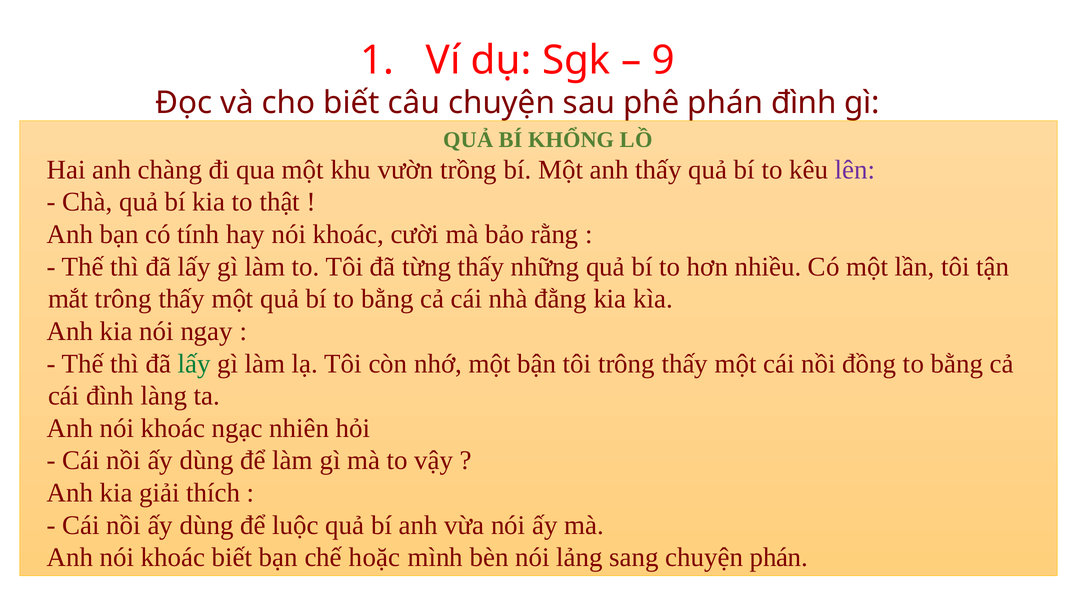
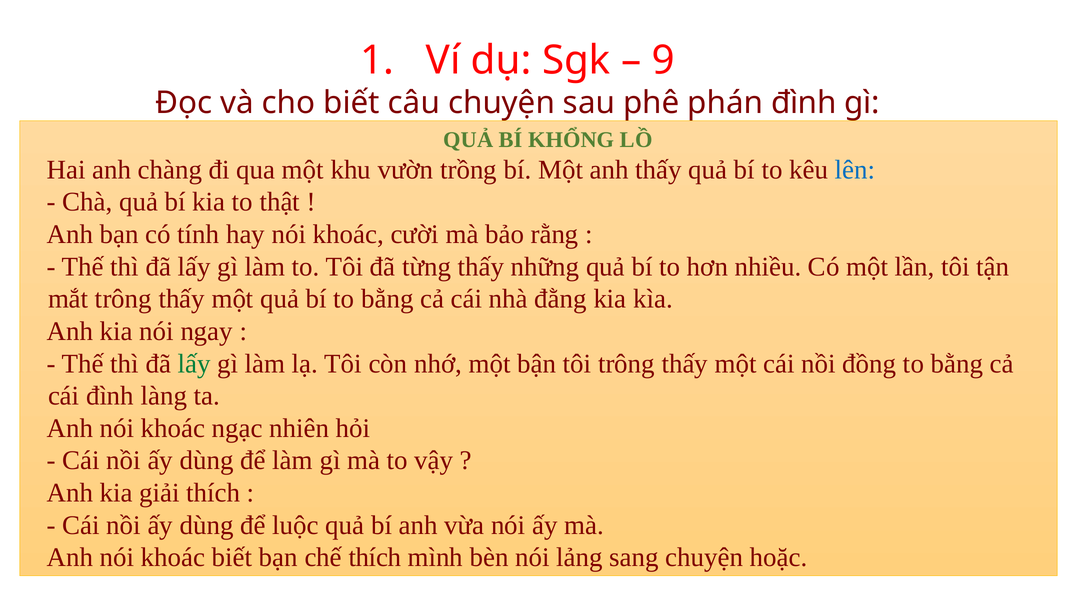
lên colour: purple -> blue (855, 170)
chế hoặc: hoặc -> thích (375, 557)
chuyện phán: phán -> hoặc (779, 557)
